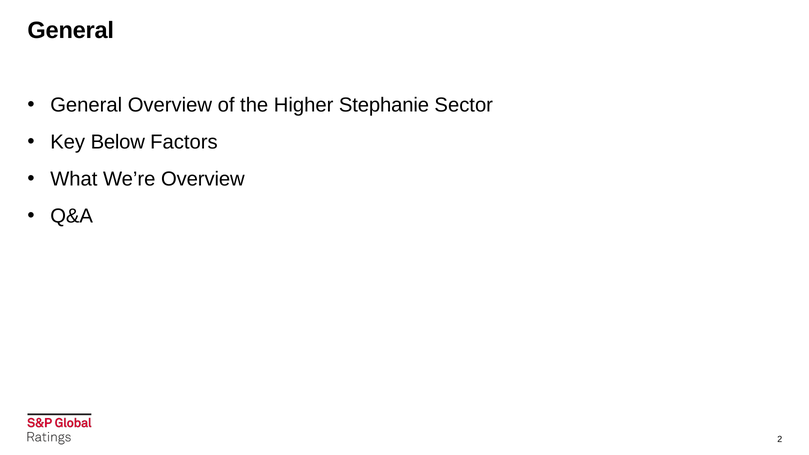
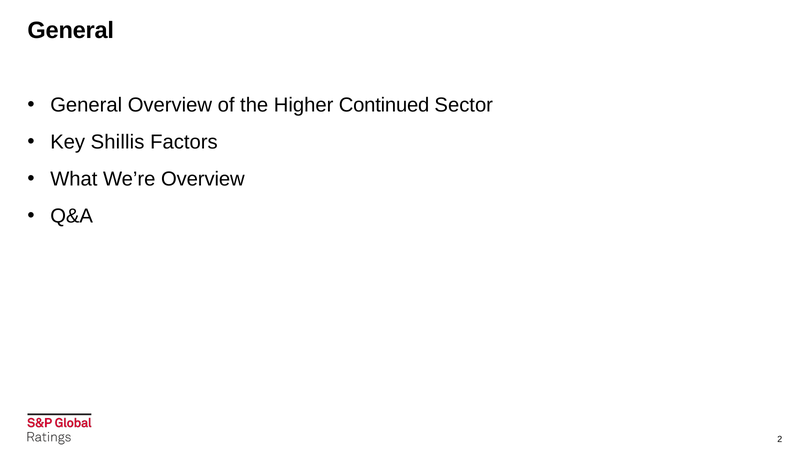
Stephanie: Stephanie -> Continued (384, 105)
Below: Below -> Shillis (118, 142)
